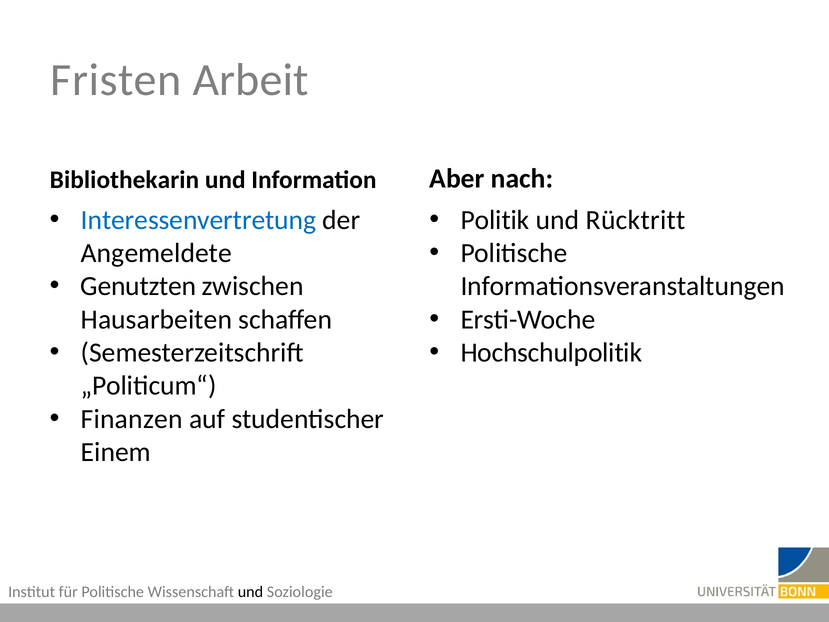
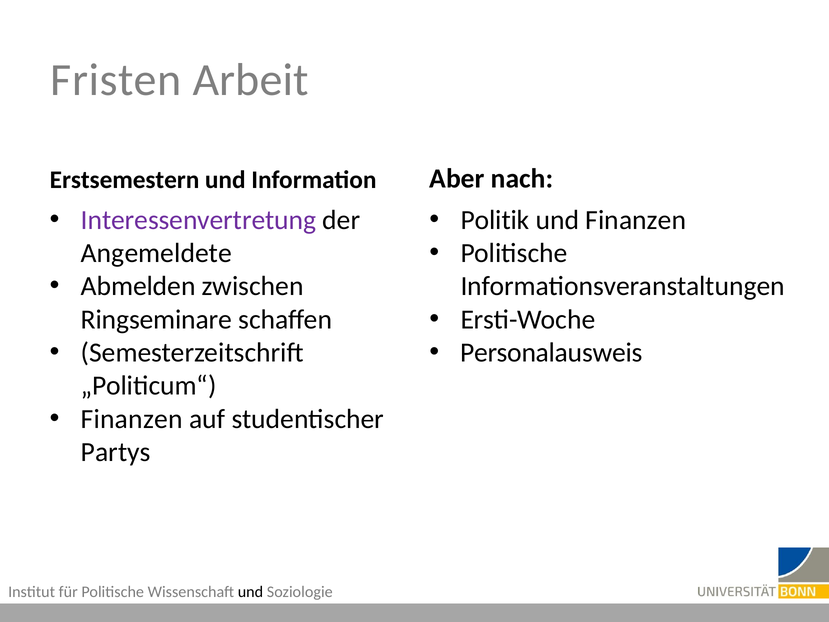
Bibliothekarin: Bibliothekarin -> Erstsemestern (125, 180)
Interessenvertretung colour: blue -> purple (199, 220)
und Rücktritt: Rücktritt -> Finanzen (636, 220)
Genutzten: Genutzten -> Abmelden (138, 286)
Hausarbeiten: Hausarbeiten -> Ringseminare (157, 319)
Hochschulpolitik: Hochschulpolitik -> Personalausweis (551, 352)
Einem: Einem -> Partys (116, 452)
